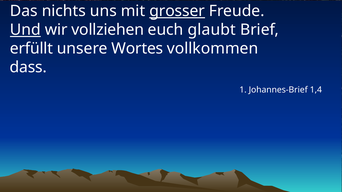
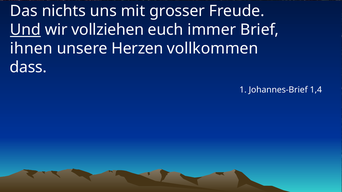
grosser underline: present -> none (177, 11)
glaubt: glaubt -> immer (212, 30)
erfüllt: erfüllt -> ihnen (31, 49)
Wortes: Wortes -> Herzen (137, 49)
